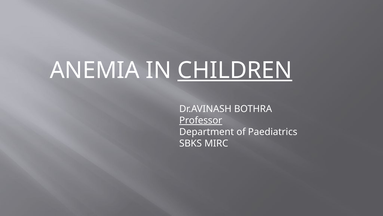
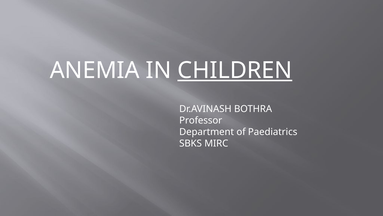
Professor underline: present -> none (201, 120)
